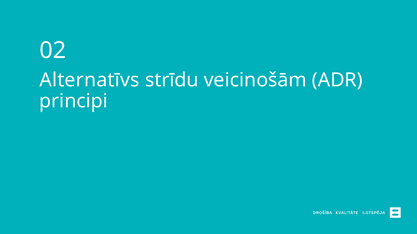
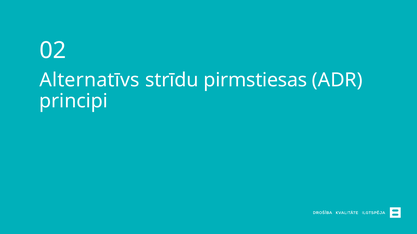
veicinošām: veicinošām -> pirmstiesas (255, 80)
